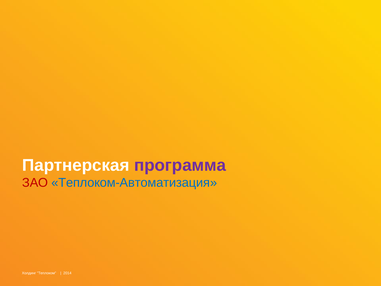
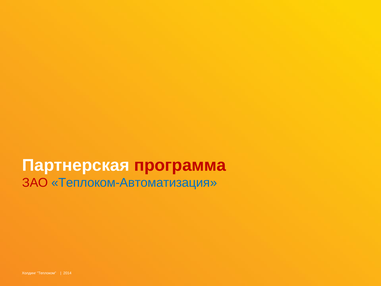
программа colour: purple -> red (180, 165)
